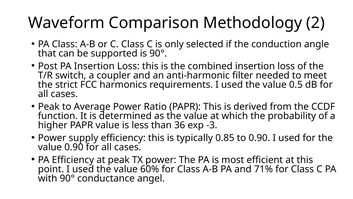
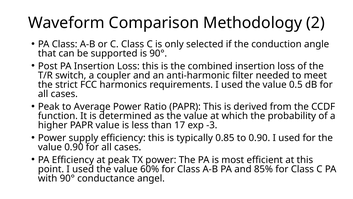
36: 36 -> 17 (180, 125)
71%: 71% -> 85% (263, 169)
